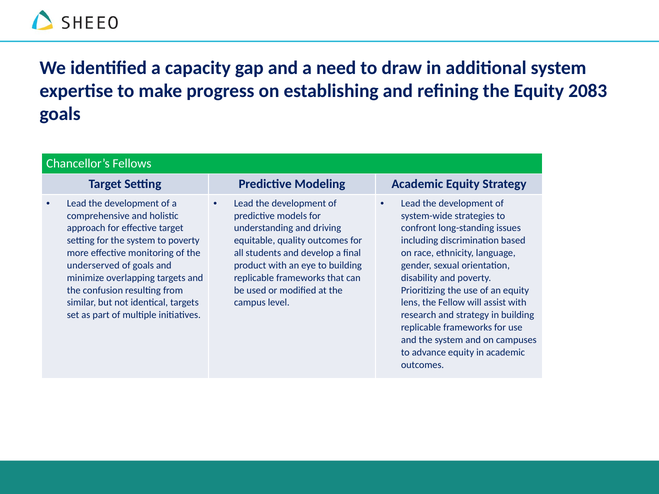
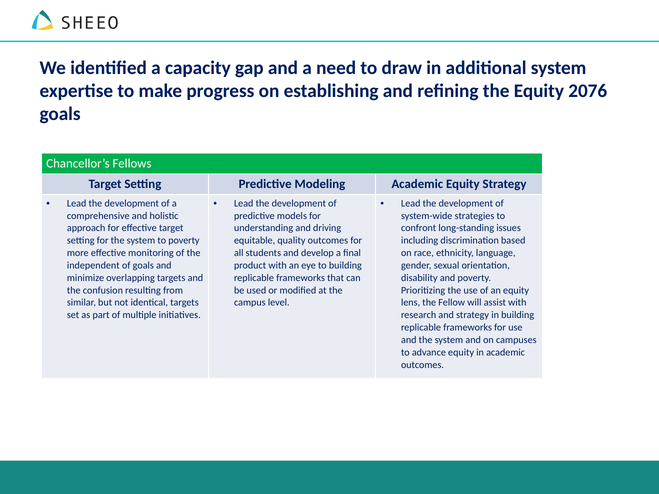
2083: 2083 -> 2076 (588, 91)
underserved: underserved -> independent (93, 266)
